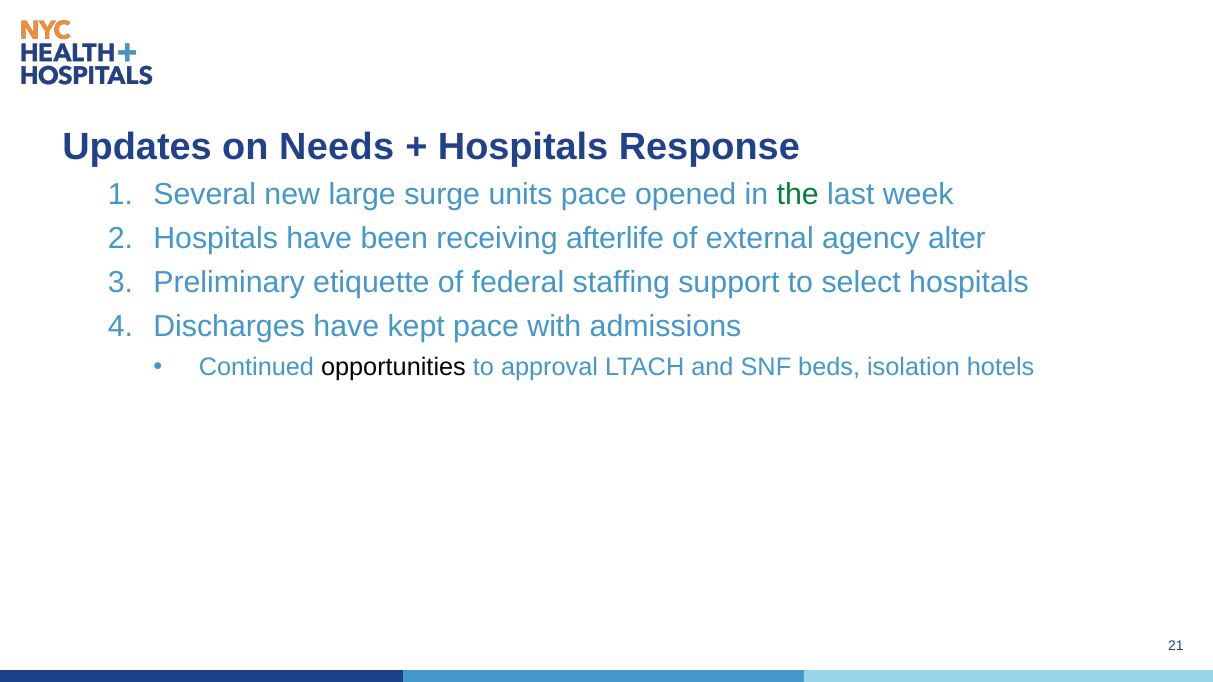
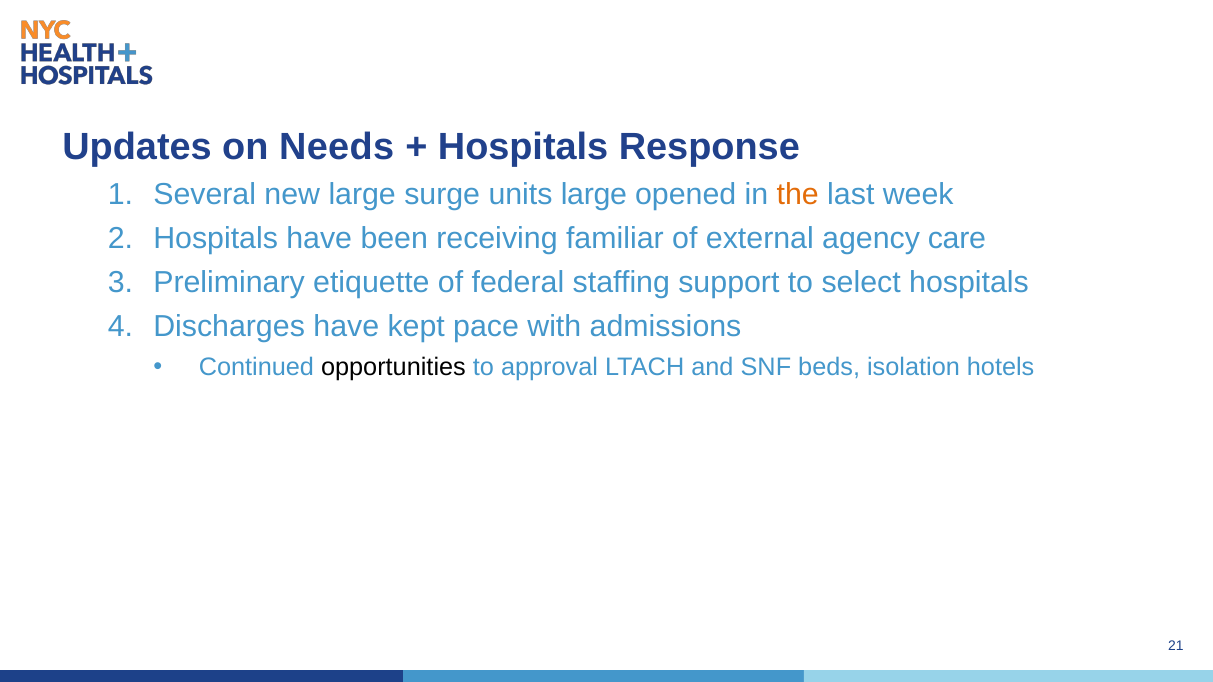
units pace: pace -> large (594, 195)
the colour: green -> orange (798, 195)
afterlife: afterlife -> familiar (615, 239)
alter: alter -> care (957, 239)
